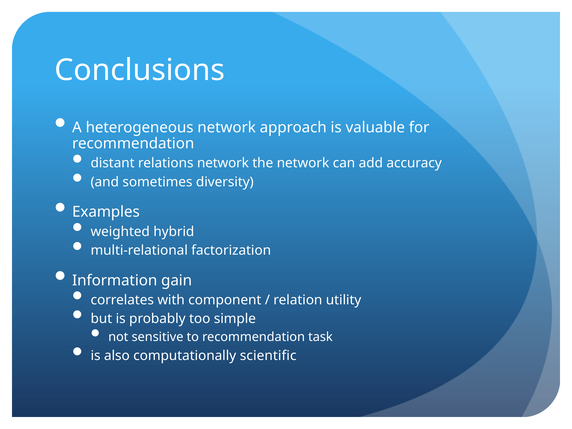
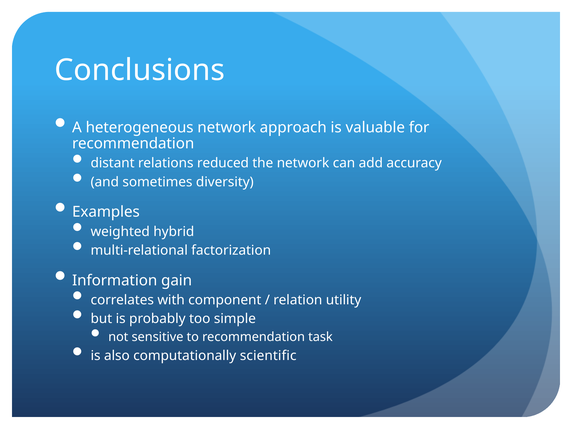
relations network: network -> reduced (223, 163)
